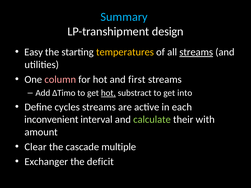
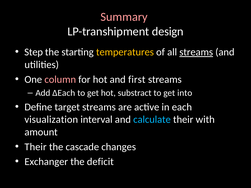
Summary colour: light blue -> pink (124, 17)
Easy: Easy -> Step (34, 52)
∆Timo: ∆Timo -> ∆Each (64, 93)
hot underline: present -> none (108, 93)
cycles: cycles -> target (67, 107)
inconvenient: inconvenient -> visualization (51, 120)
calculate colour: light green -> light blue (152, 120)
Clear: Clear -> Their (36, 147)
multiple: multiple -> changes (119, 147)
